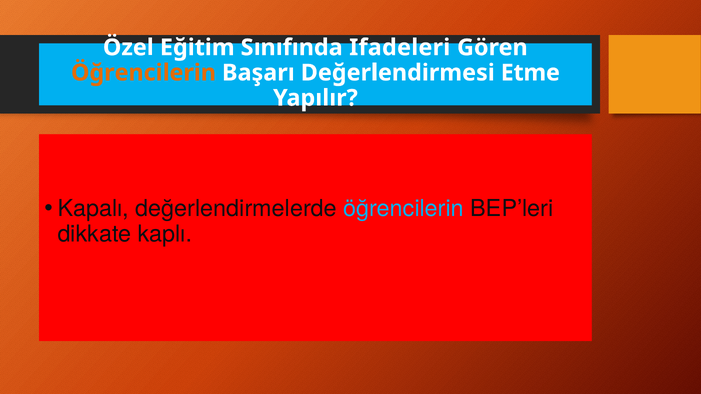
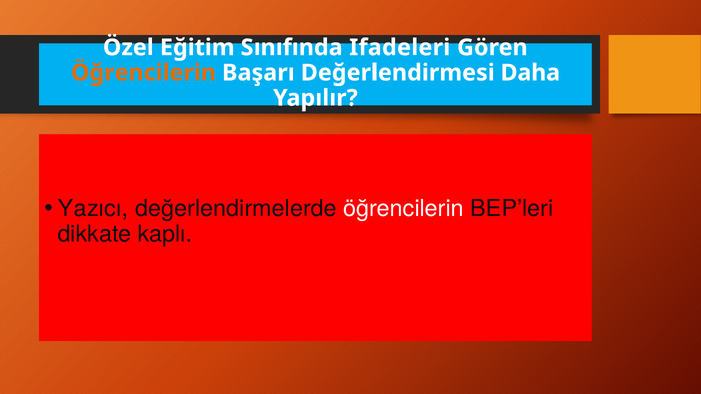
Etme: Etme -> Daha (530, 73)
Kapalı: Kapalı -> Yazıcı (93, 209)
öğrencilerin colour: light blue -> white (404, 209)
